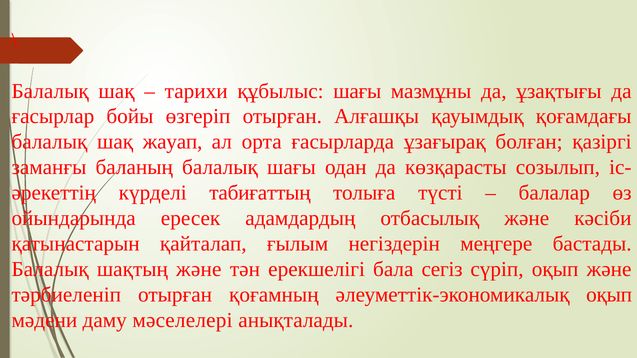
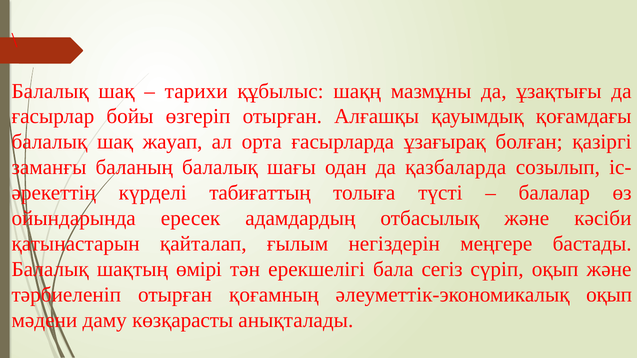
құбылыс шағы: шағы -> шақң (357, 91)
көзқарасты: көзқарасты -> қазбаларда (456, 168)
шақтың және: және -> өмірі (199, 269)
мәселелері: мәселелері -> көзқарасты (183, 320)
